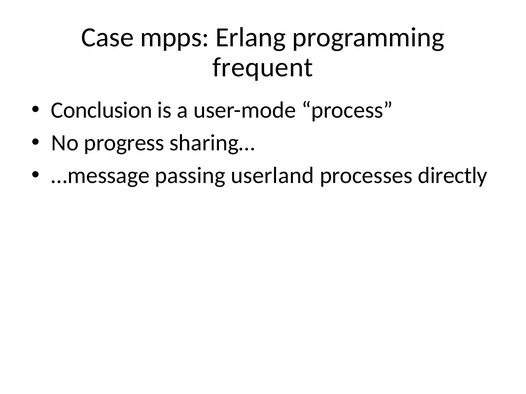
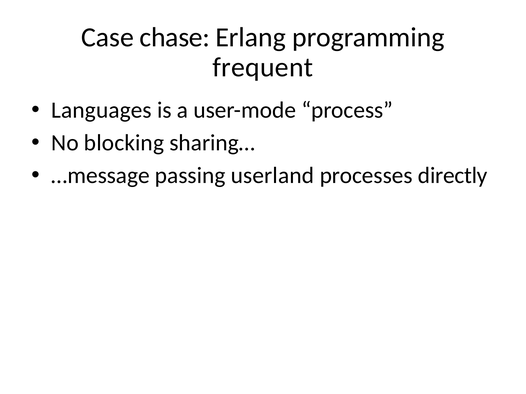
mpps: mpps -> chase (175, 37)
Conclusion: Conclusion -> Languages (101, 110)
progress: progress -> blocking (124, 143)
